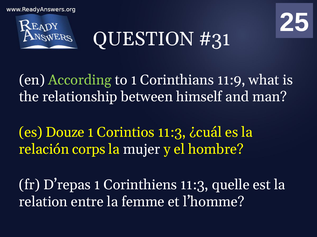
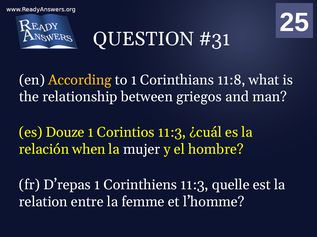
According colour: light green -> yellow (80, 80)
11:9: 11:9 -> 11:8 (231, 80)
himself: himself -> griegos (199, 97)
corps: corps -> when (89, 150)
